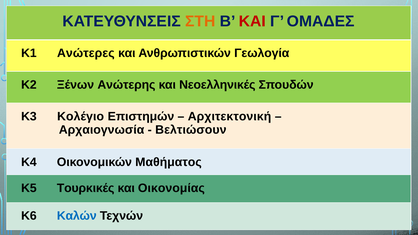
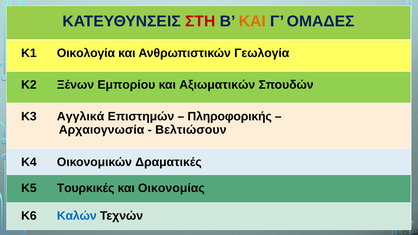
ΣΤΗ colour: orange -> red (200, 21)
ΚΑΙ colour: red -> orange (252, 21)
Ανώτερες: Ανώτερες -> Οικολογία (86, 53)
Ανώτερης: Ανώτερης -> Εμπορίου (126, 85)
Νεοελληνικές: Νεοελληνικές -> Αξιωματικών (217, 85)
Κολέγιο: Κολέγιο -> Αγγλικά (81, 116)
Αρχιτεκτονική: Αρχιτεκτονική -> Πληροφορικής (230, 116)
Μαθήματος: Μαθήματος -> Δραματικές (169, 162)
